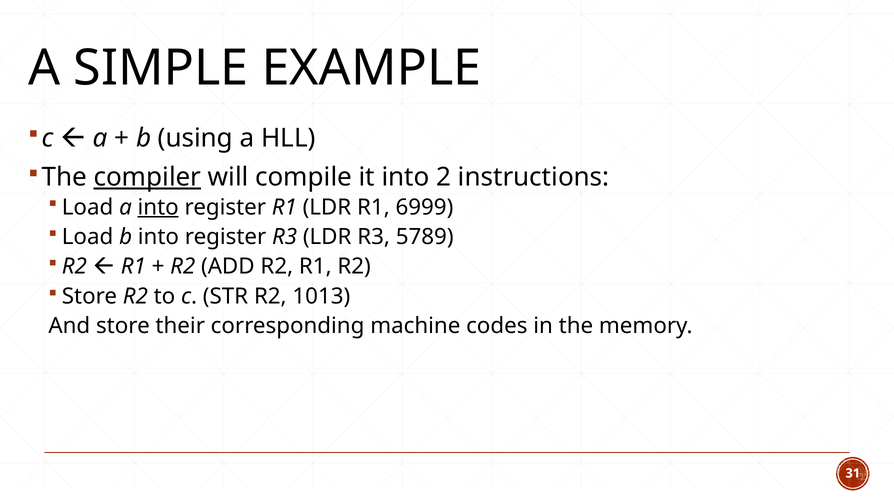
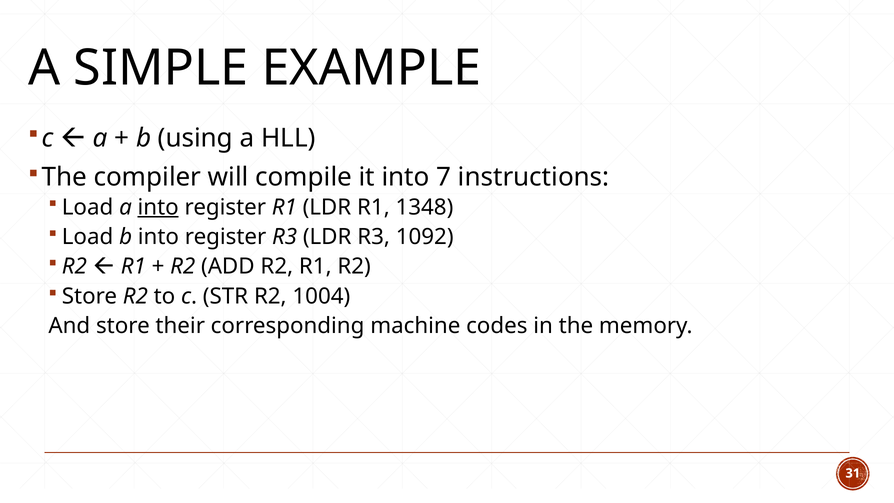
compiler underline: present -> none (147, 177)
2: 2 -> 7 (444, 177)
6999: 6999 -> 1348 (424, 207)
5789: 5789 -> 1092 (425, 237)
1013: 1013 -> 1004 (321, 296)
